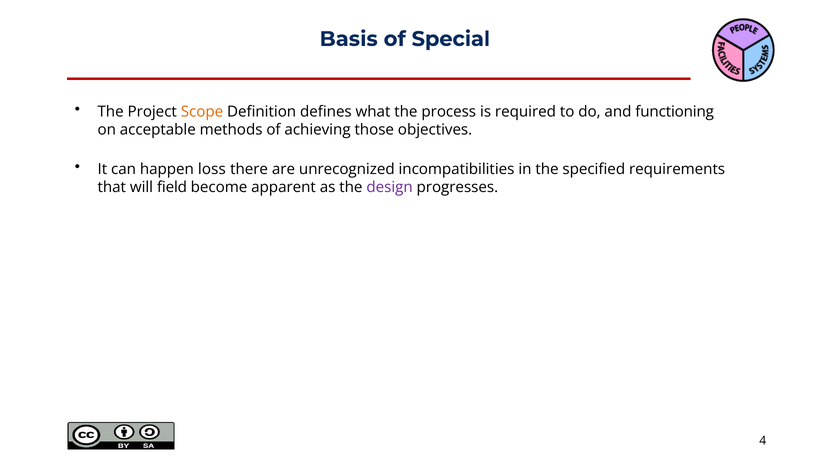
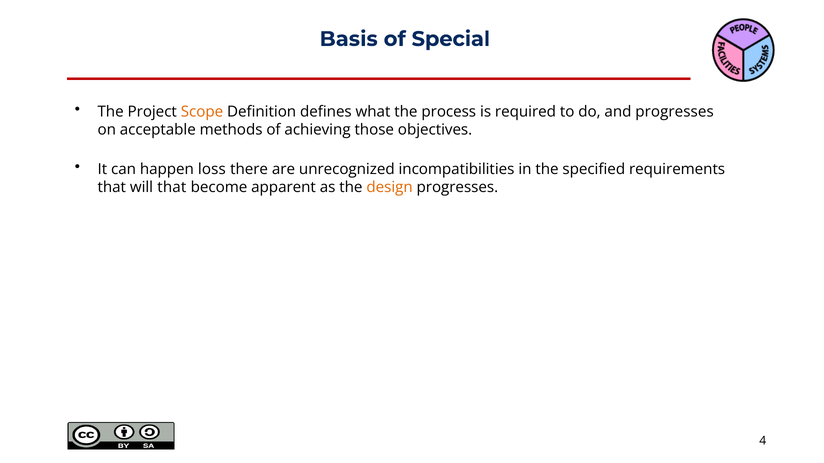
and functioning: functioning -> progresses (675, 112)
will field: field -> that (172, 188)
design colour: purple -> orange (390, 188)
